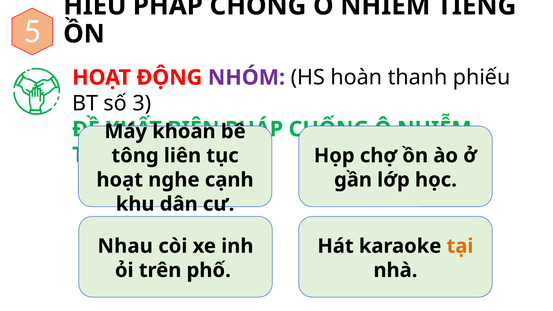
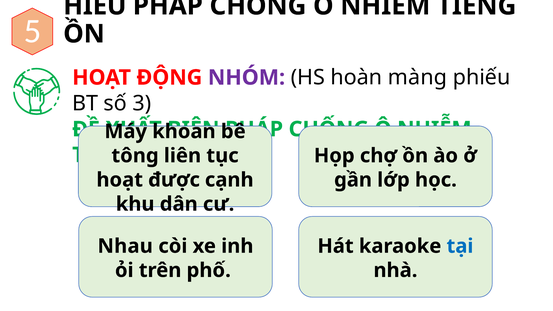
thanh: thanh -> màng (417, 78)
nghe: nghe -> được (174, 180)
tại colour: orange -> blue (460, 246)
